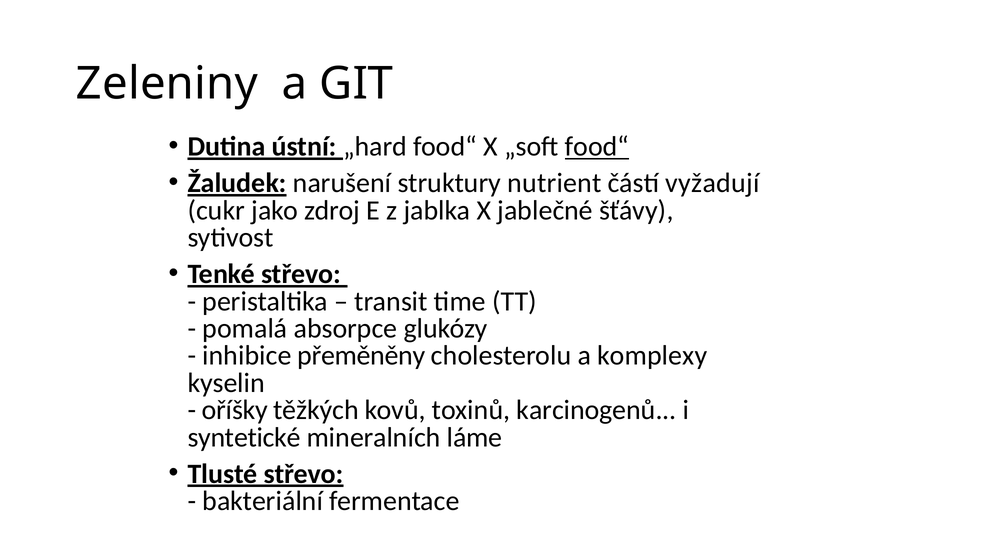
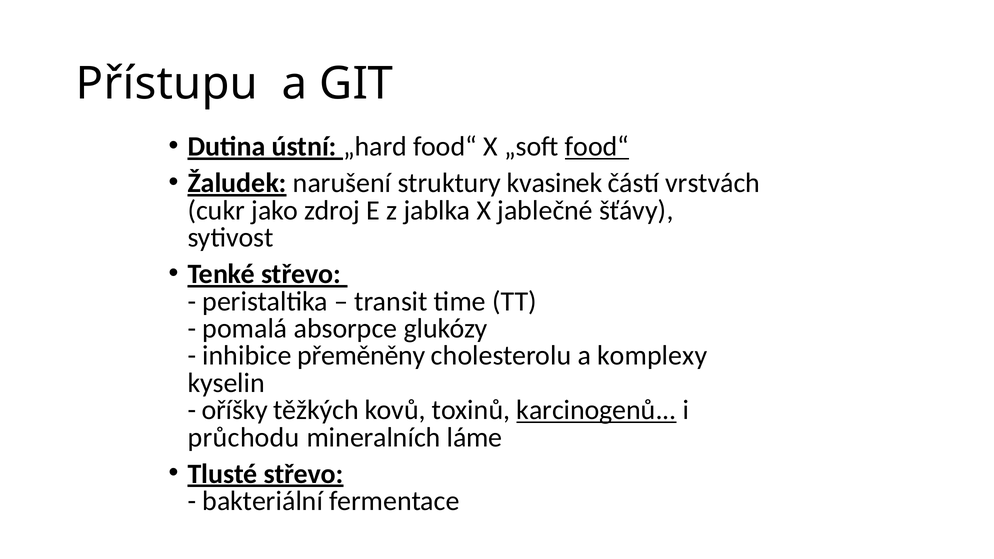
Zeleniny: Zeleniny -> Přístupu (167, 83)
nutrient: nutrient -> kvasinek (555, 183)
vyžadují: vyžadují -> vrstvách (713, 183)
karcinogenů underline: none -> present (596, 410)
syntetické: syntetické -> průchodu (244, 437)
